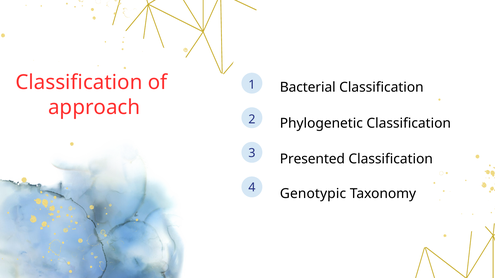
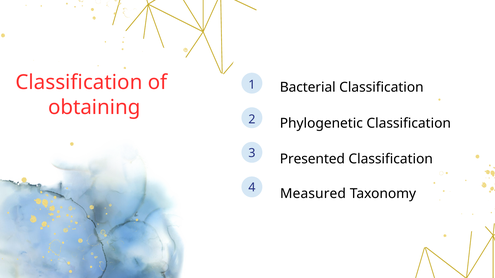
approach: approach -> obtaining (94, 107)
Genotypic: Genotypic -> Measured (313, 194)
